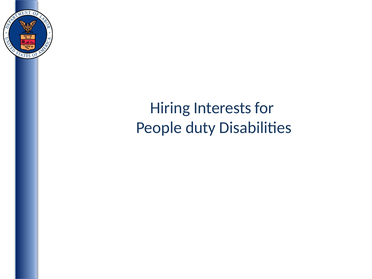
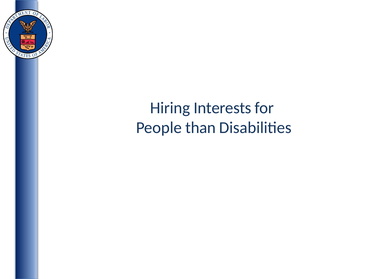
duty: duty -> than (201, 128)
